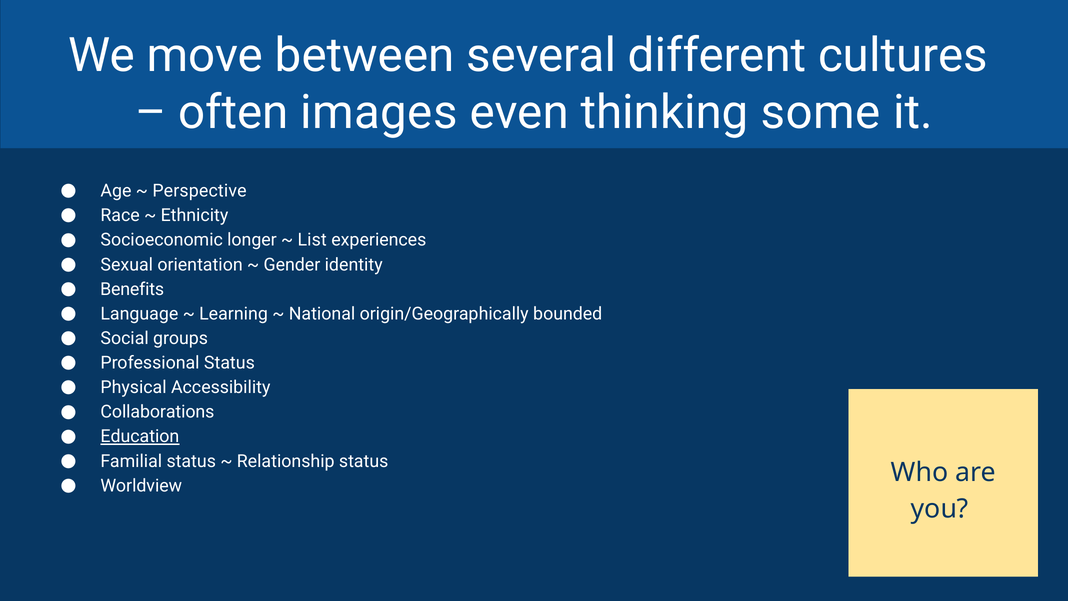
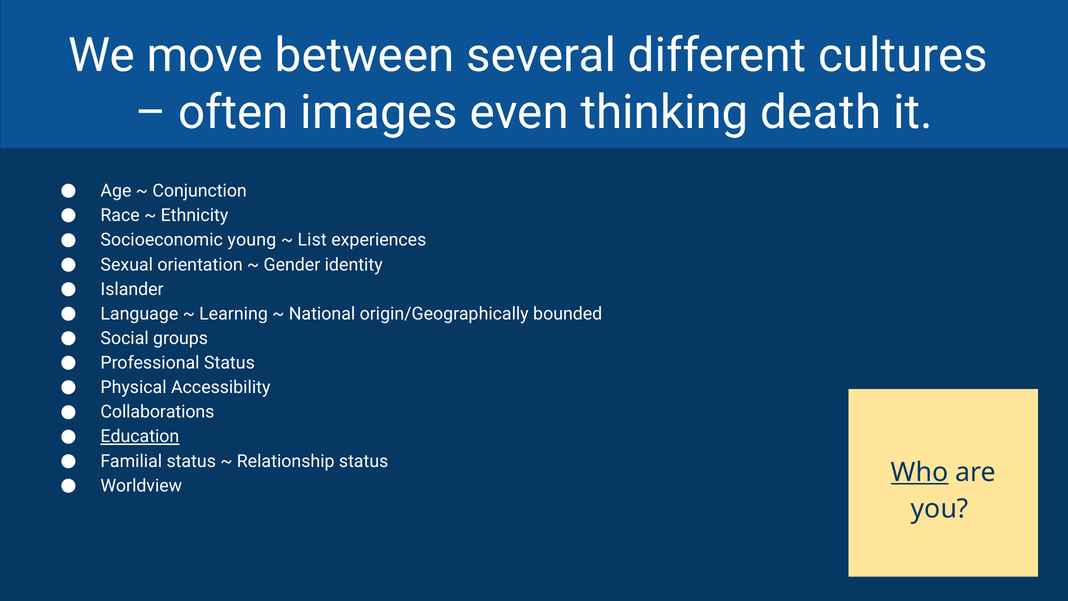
some: some -> death (821, 112)
Perspective: Perspective -> Conjunction (200, 191)
longer: longer -> young (252, 240)
Benefits: Benefits -> Islander (132, 289)
Who underline: none -> present (920, 472)
